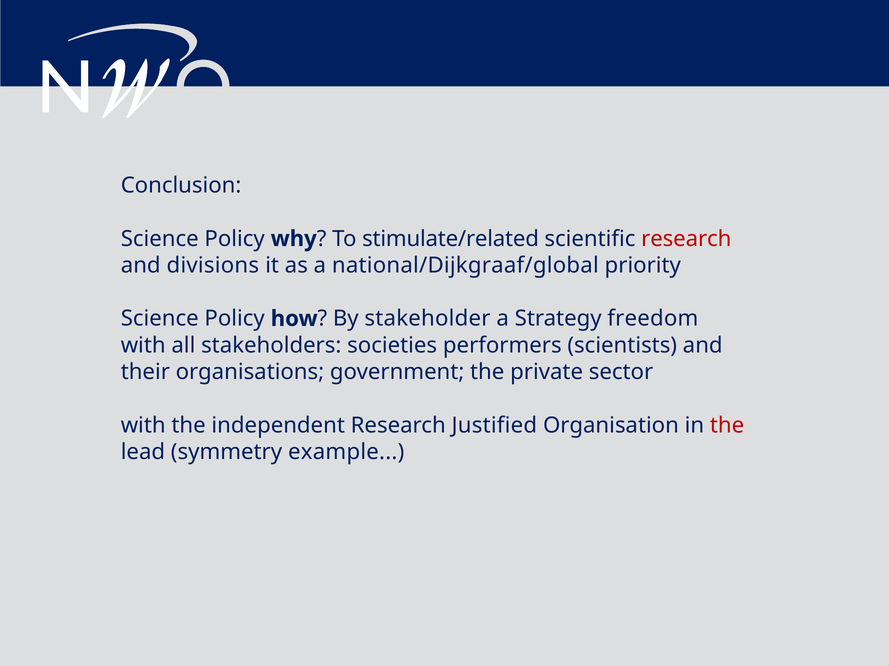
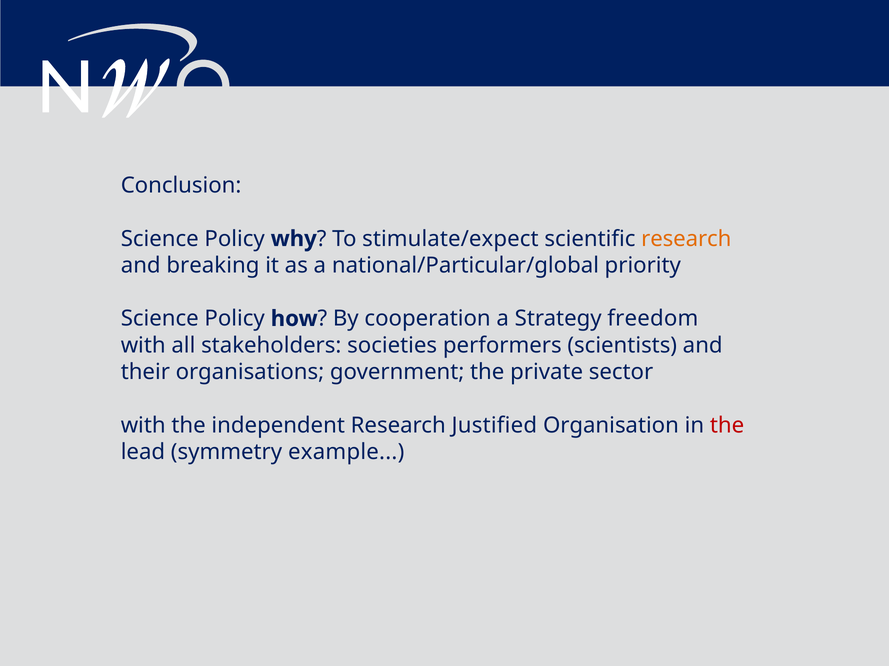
stimulate/related: stimulate/related -> stimulate/expect (450, 239)
research colour: red -> orange (686, 239)
divisions: divisions -> breaking (213, 266)
national/Dijkgraaf/global: national/Dijkgraaf/global -> national/Particular/global (465, 266)
stakeholder: stakeholder -> cooperation (428, 319)
